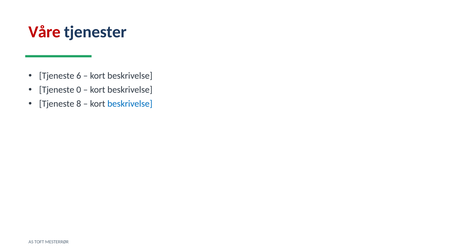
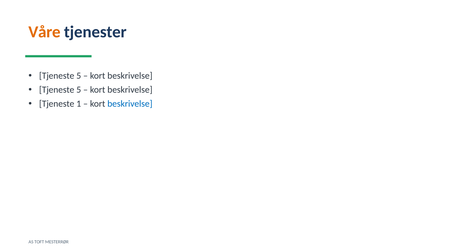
Våre colour: red -> orange (44, 32)
6: 6 -> 5 (79, 76)
0: 0 -> 5 (79, 90)
8: 8 -> 1 (79, 104)
